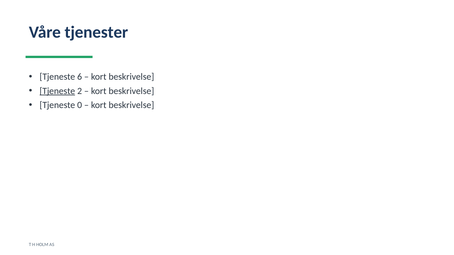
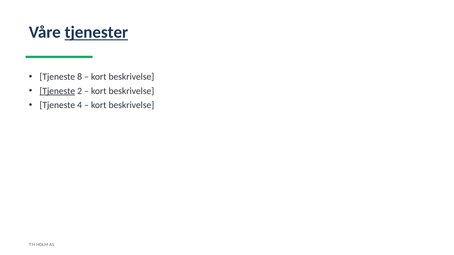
tjenester underline: none -> present (96, 32)
6: 6 -> 8 (80, 77)
0: 0 -> 4 (80, 105)
